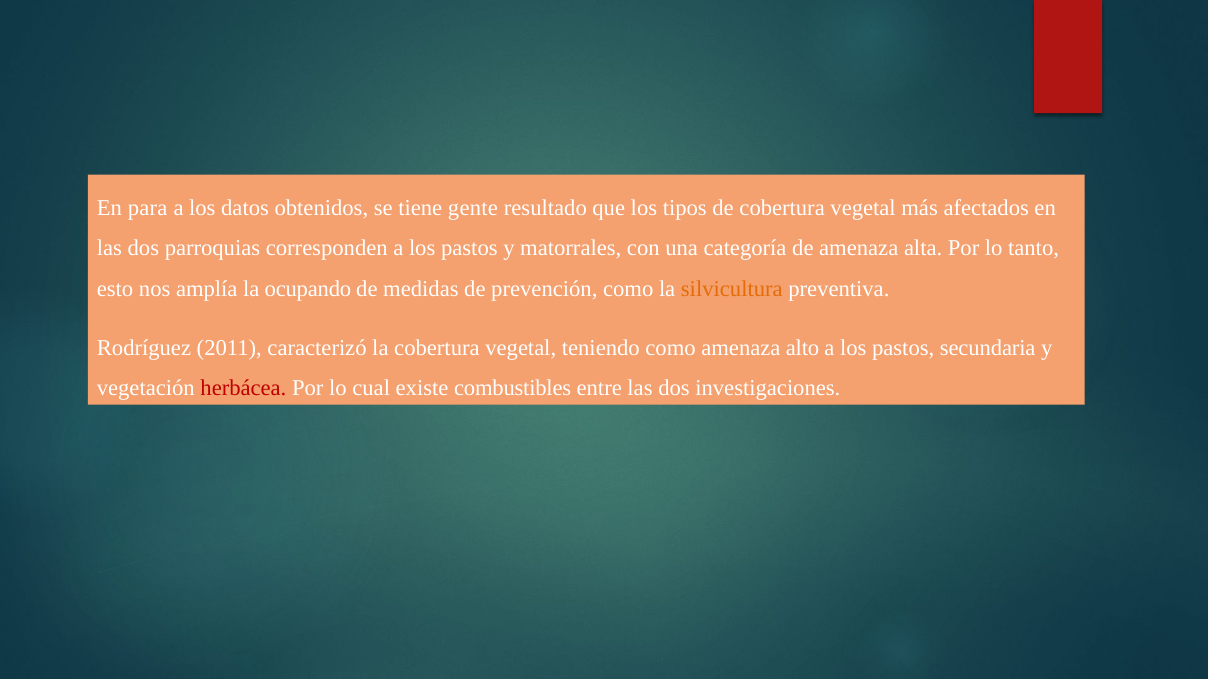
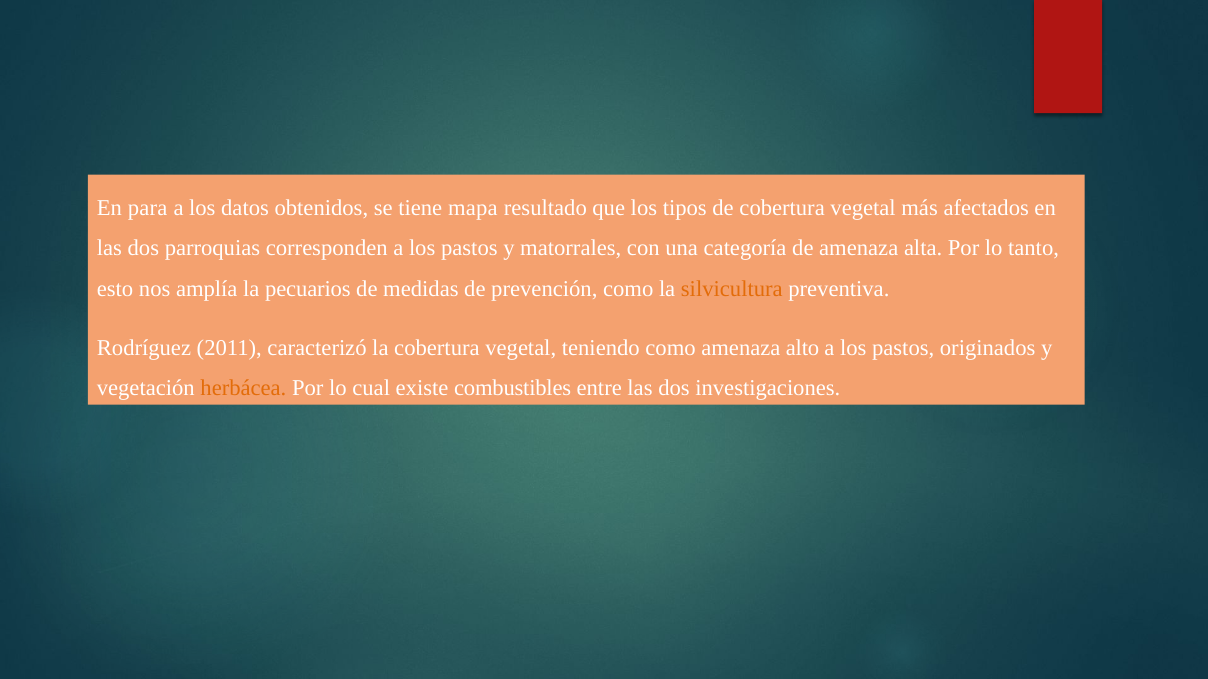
gente: gente -> mapa (473, 208)
ocupando: ocupando -> pecuarios (308, 289)
secundaria: secundaria -> originados (988, 348)
herbácea colour: red -> orange (243, 389)
